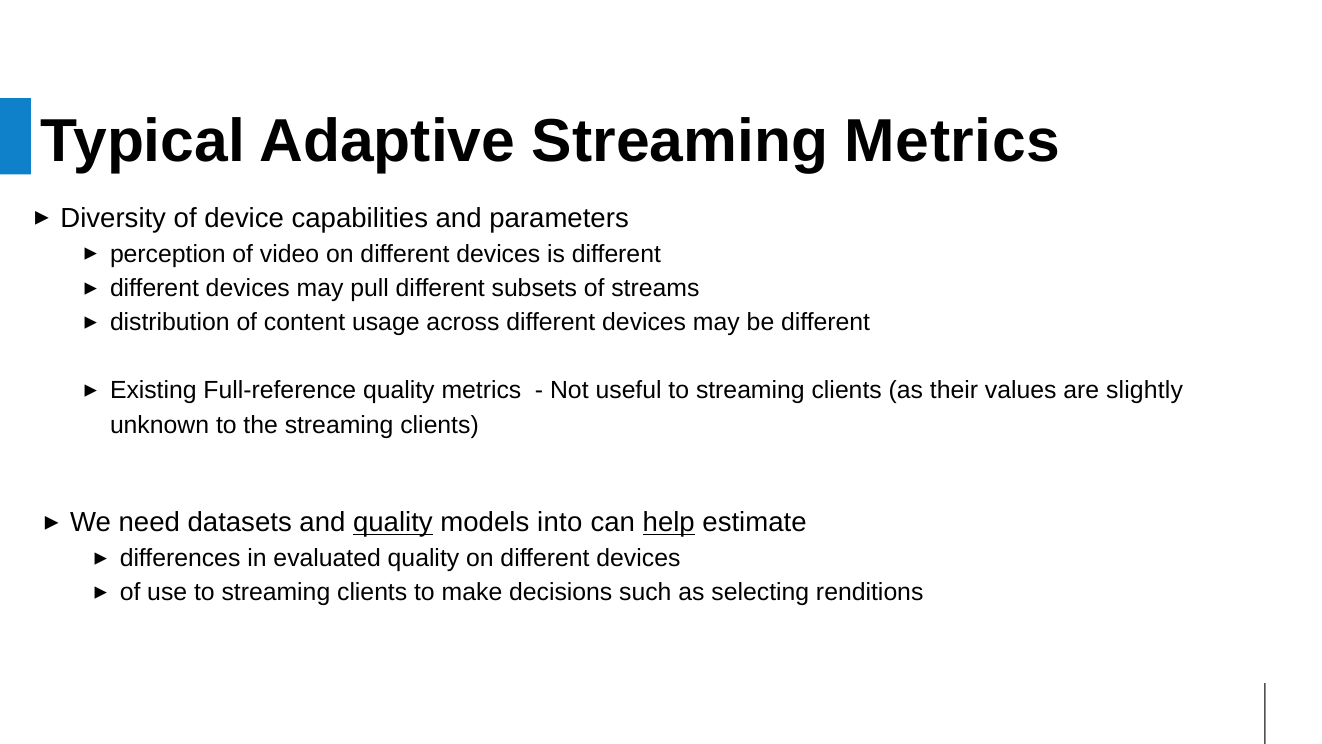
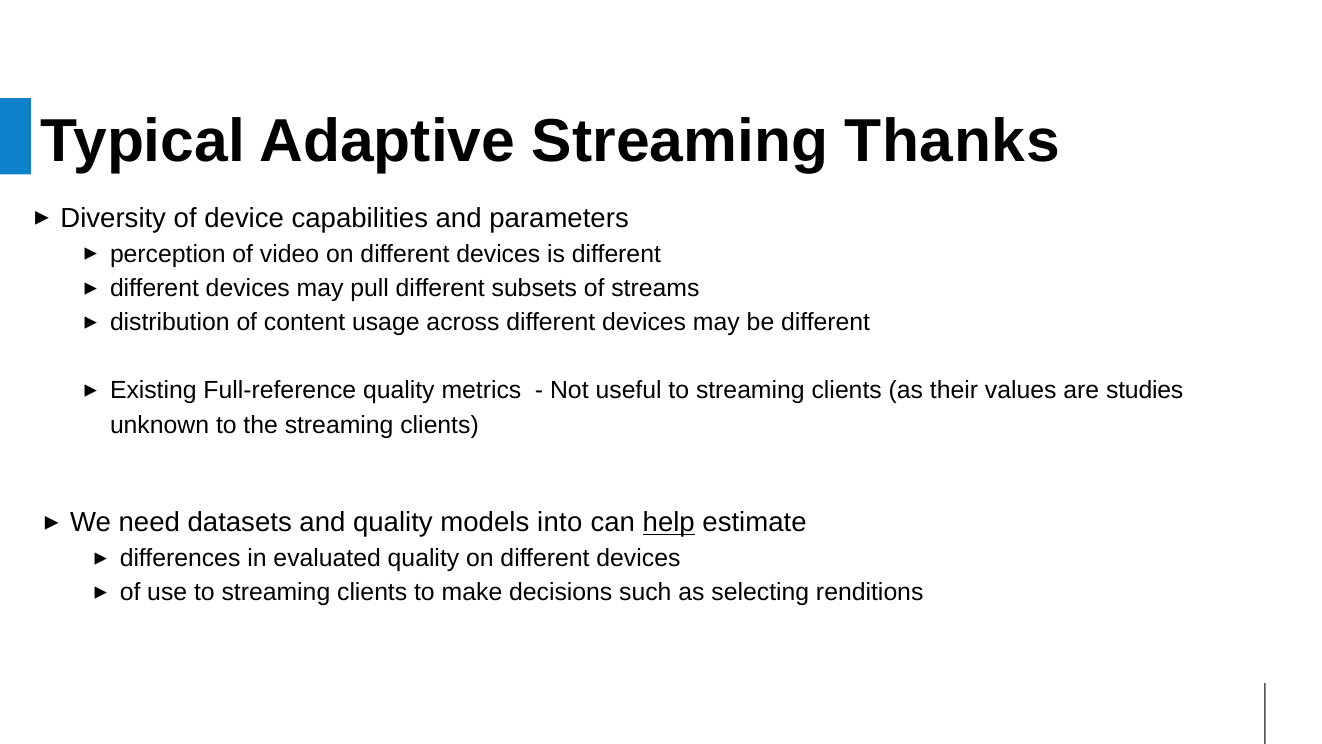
Streaming Metrics: Metrics -> Thanks (952, 142)
slightly: slightly -> studies (1145, 391)
quality underline: present -> none (393, 523)
